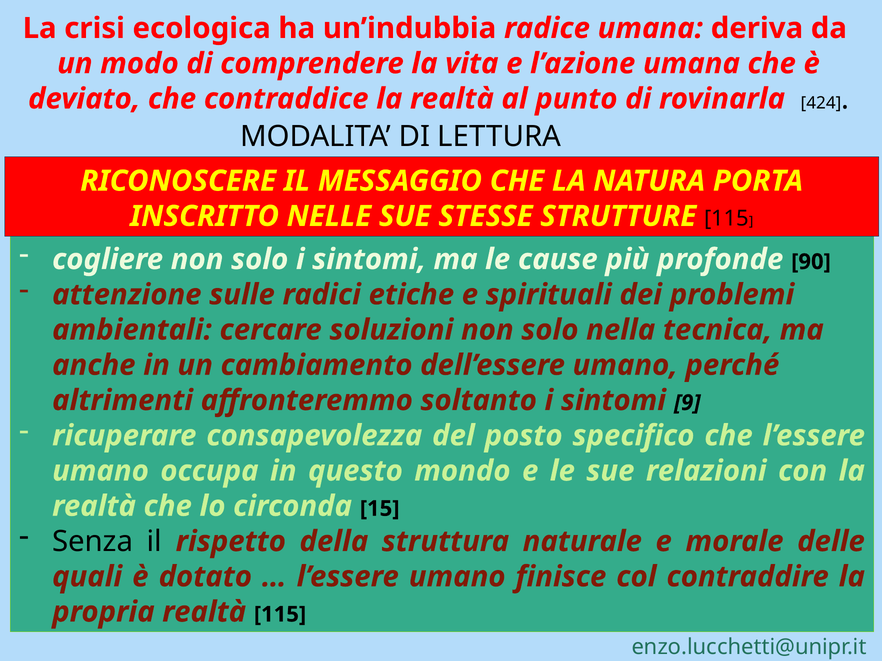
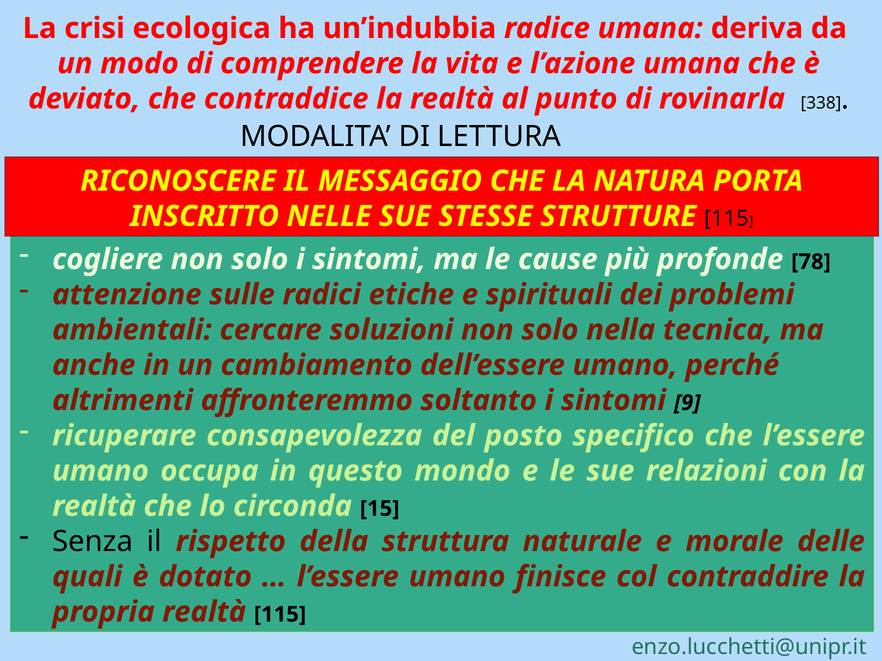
424: 424 -> 338 (821, 103)
90: 90 -> 78 (811, 262)
